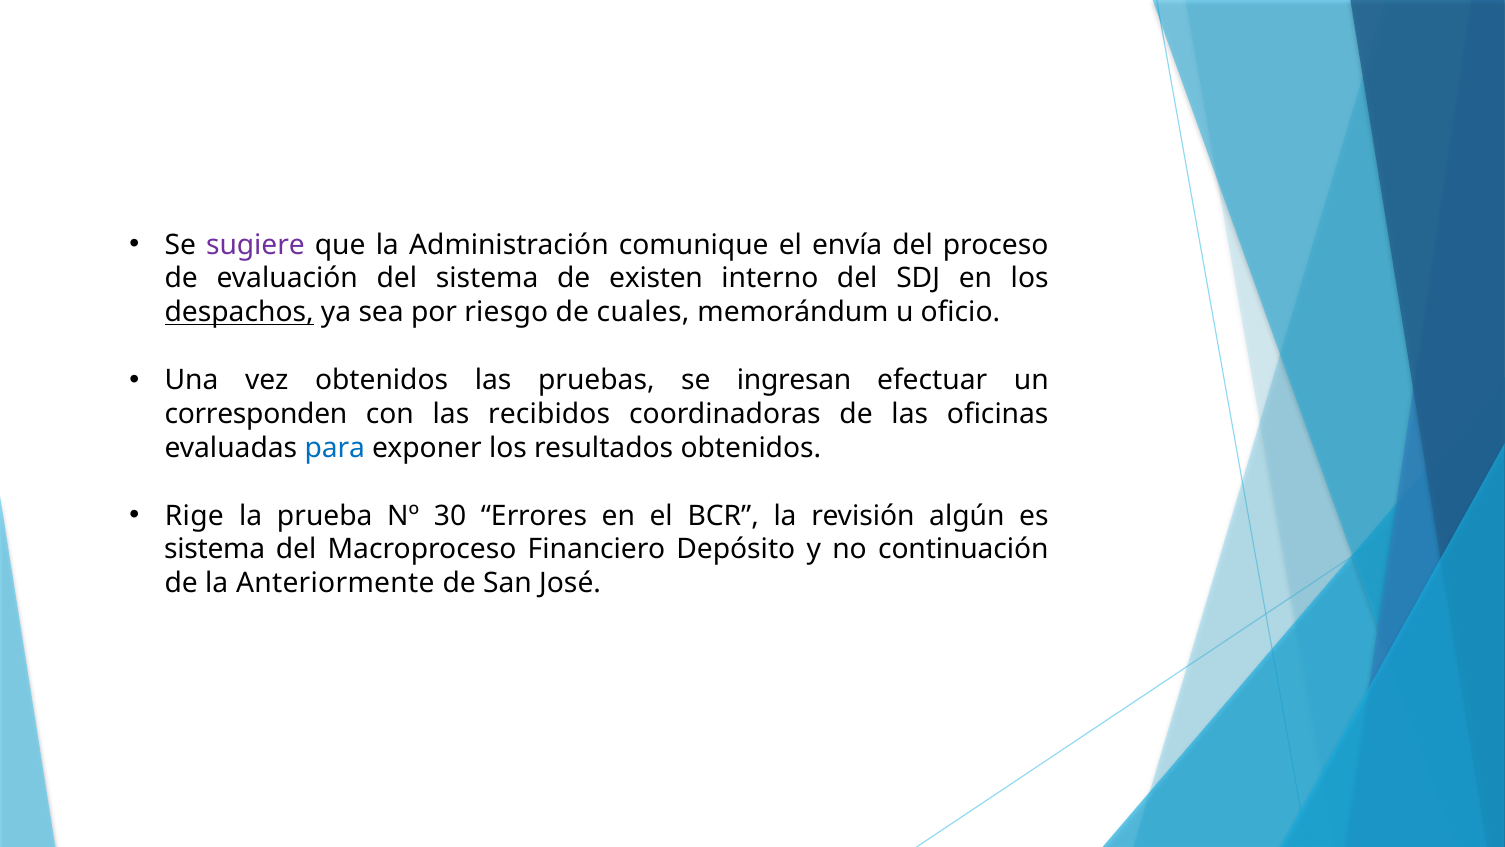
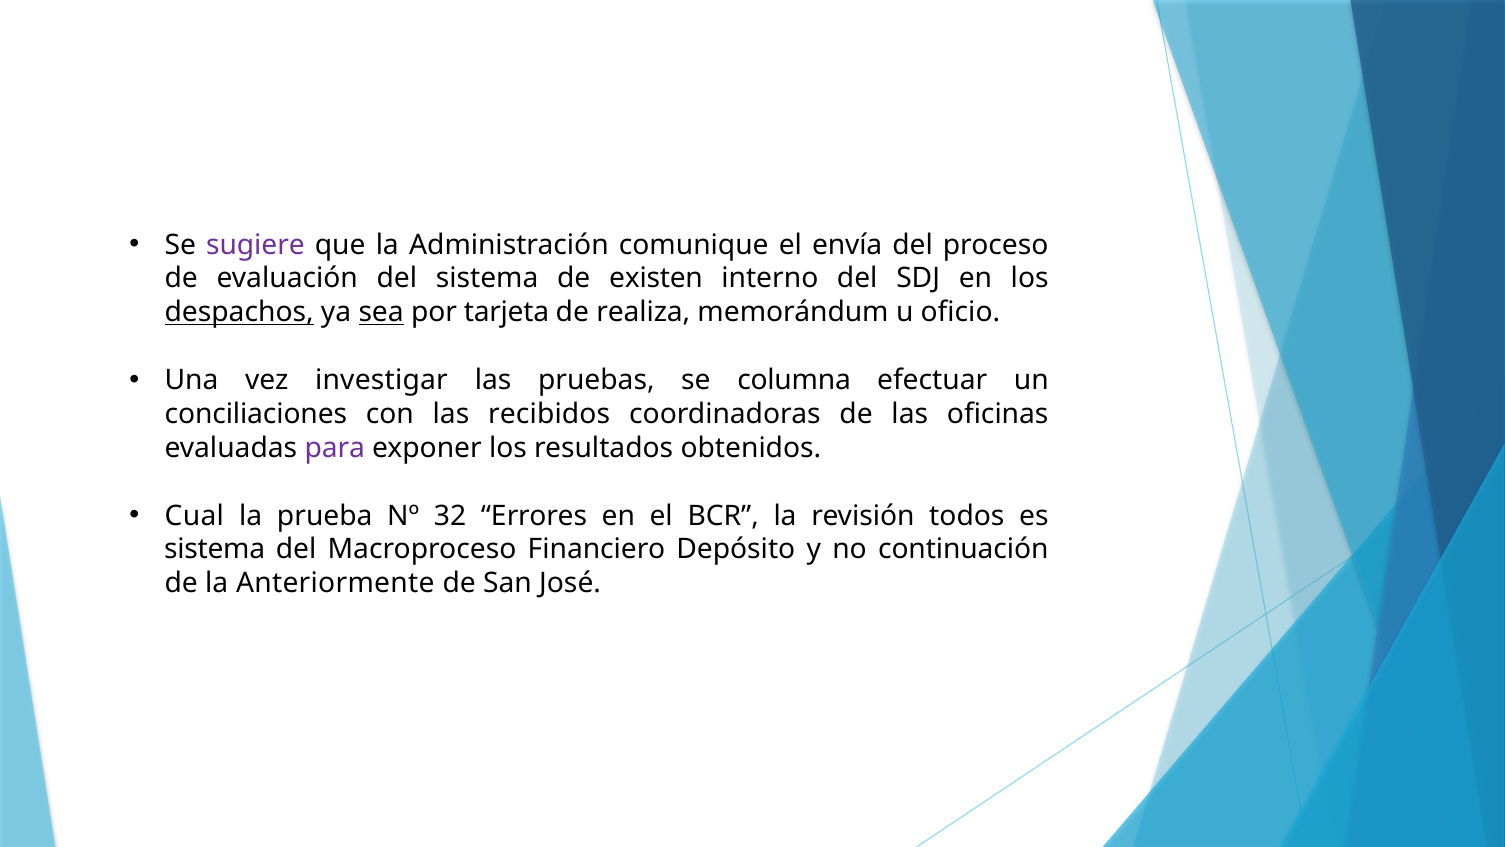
sea underline: none -> present (381, 312)
riesgo: riesgo -> tarjeta (507, 312)
cuales: cuales -> realiza (643, 312)
vez obtenidos: obtenidos -> investigar (381, 380)
ingresan: ingresan -> columna (794, 380)
corresponden: corresponden -> conciliaciones (256, 414)
para colour: blue -> purple (335, 448)
Rige: Rige -> Cual (194, 516)
30: 30 -> 32 (450, 516)
algún: algún -> todos (967, 516)
